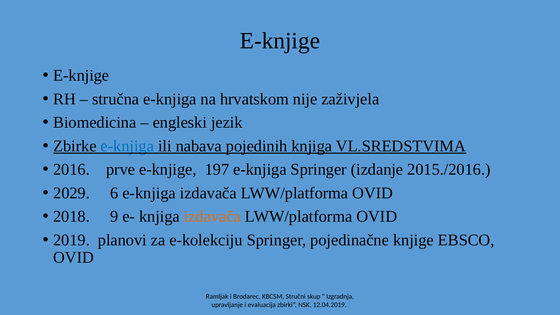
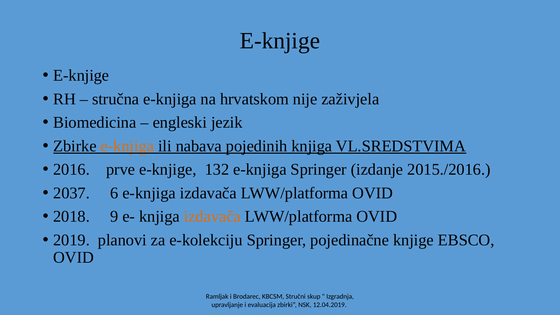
e-knjiga colour: blue -> orange (127, 146)
197: 197 -> 132 (217, 170)
2029: 2029 -> 2037 (72, 193)
